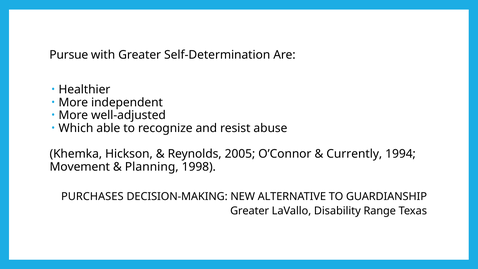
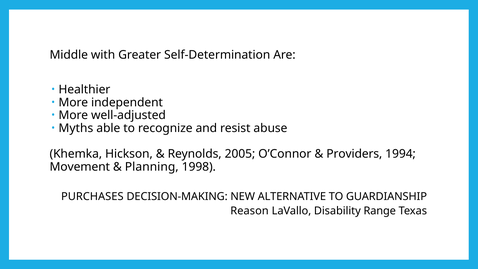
Pursue: Pursue -> Middle (69, 55)
Which: Which -> Myths (76, 128)
Currently: Currently -> Providers (354, 154)
Greater: Greater -> Reason (250, 211)
